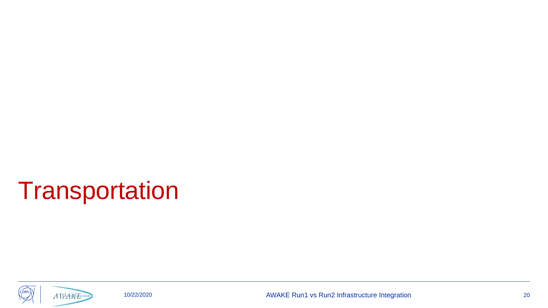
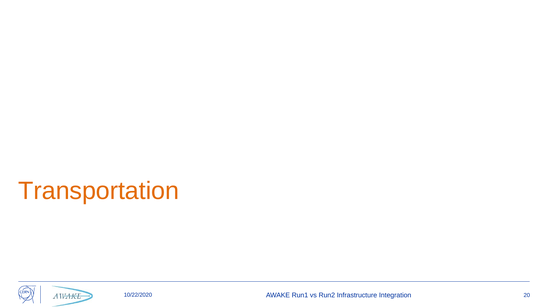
Transportation colour: red -> orange (99, 191)
